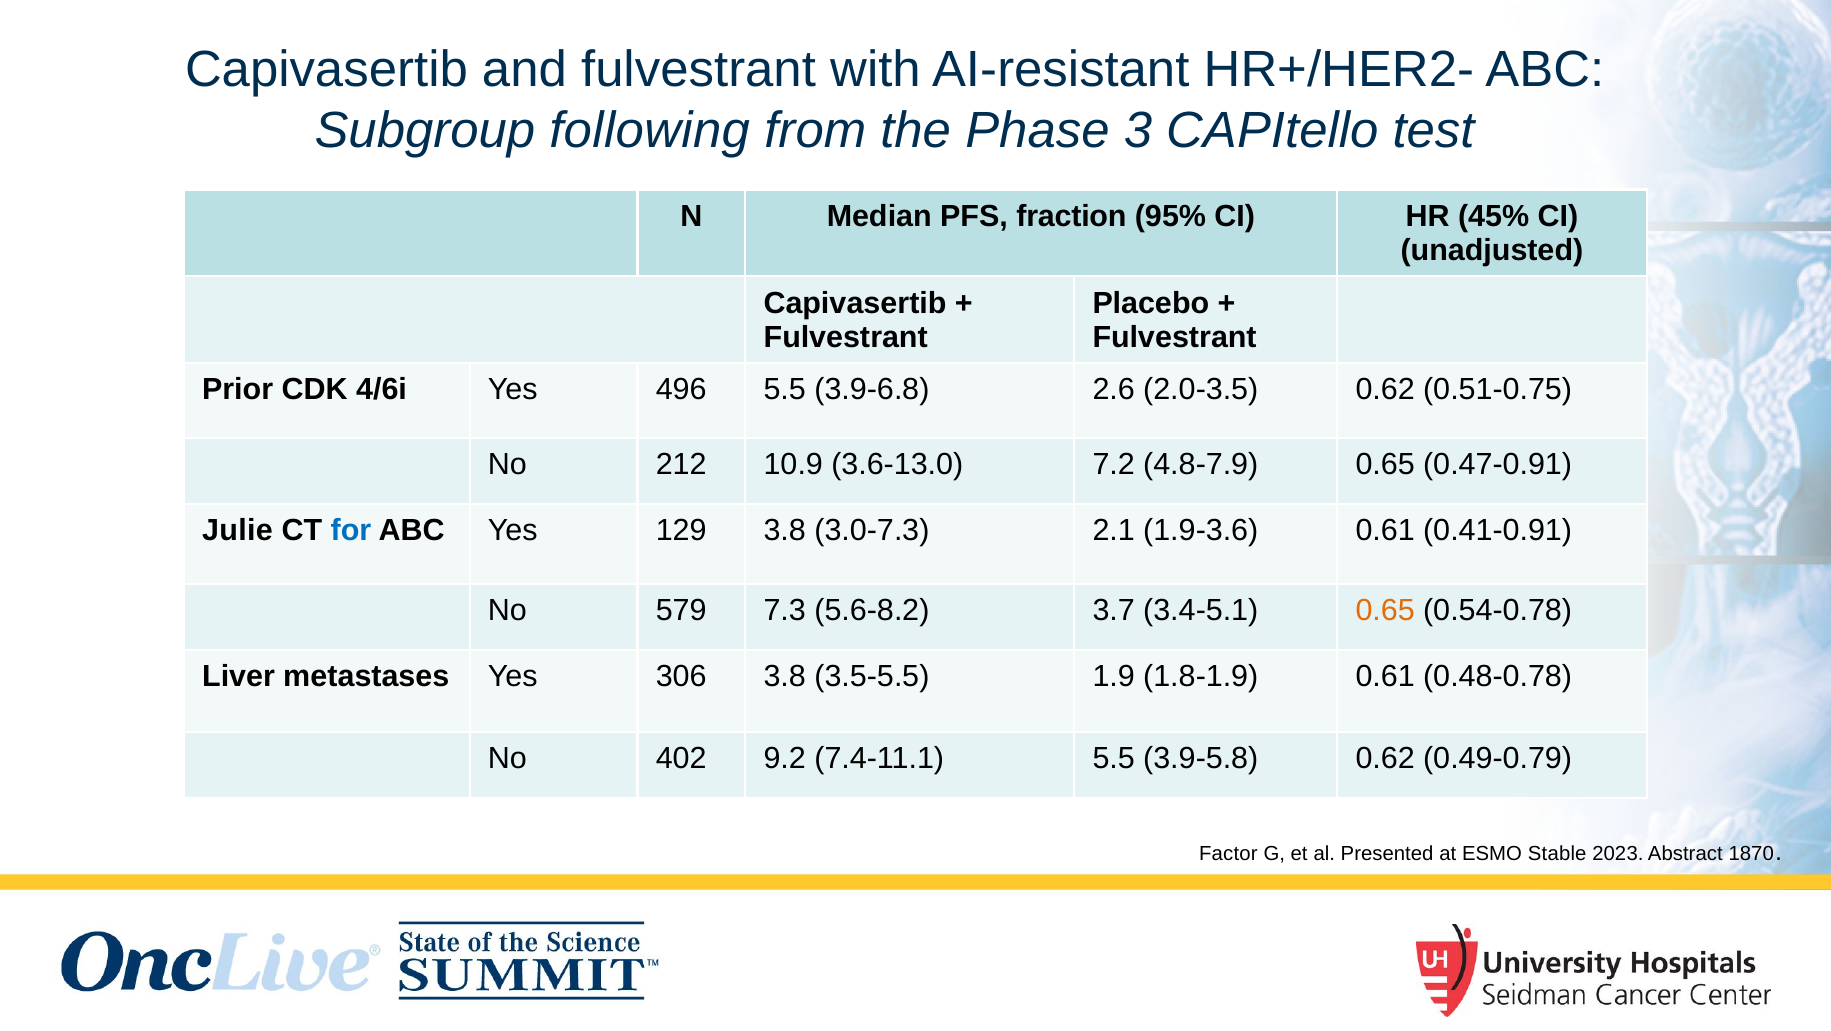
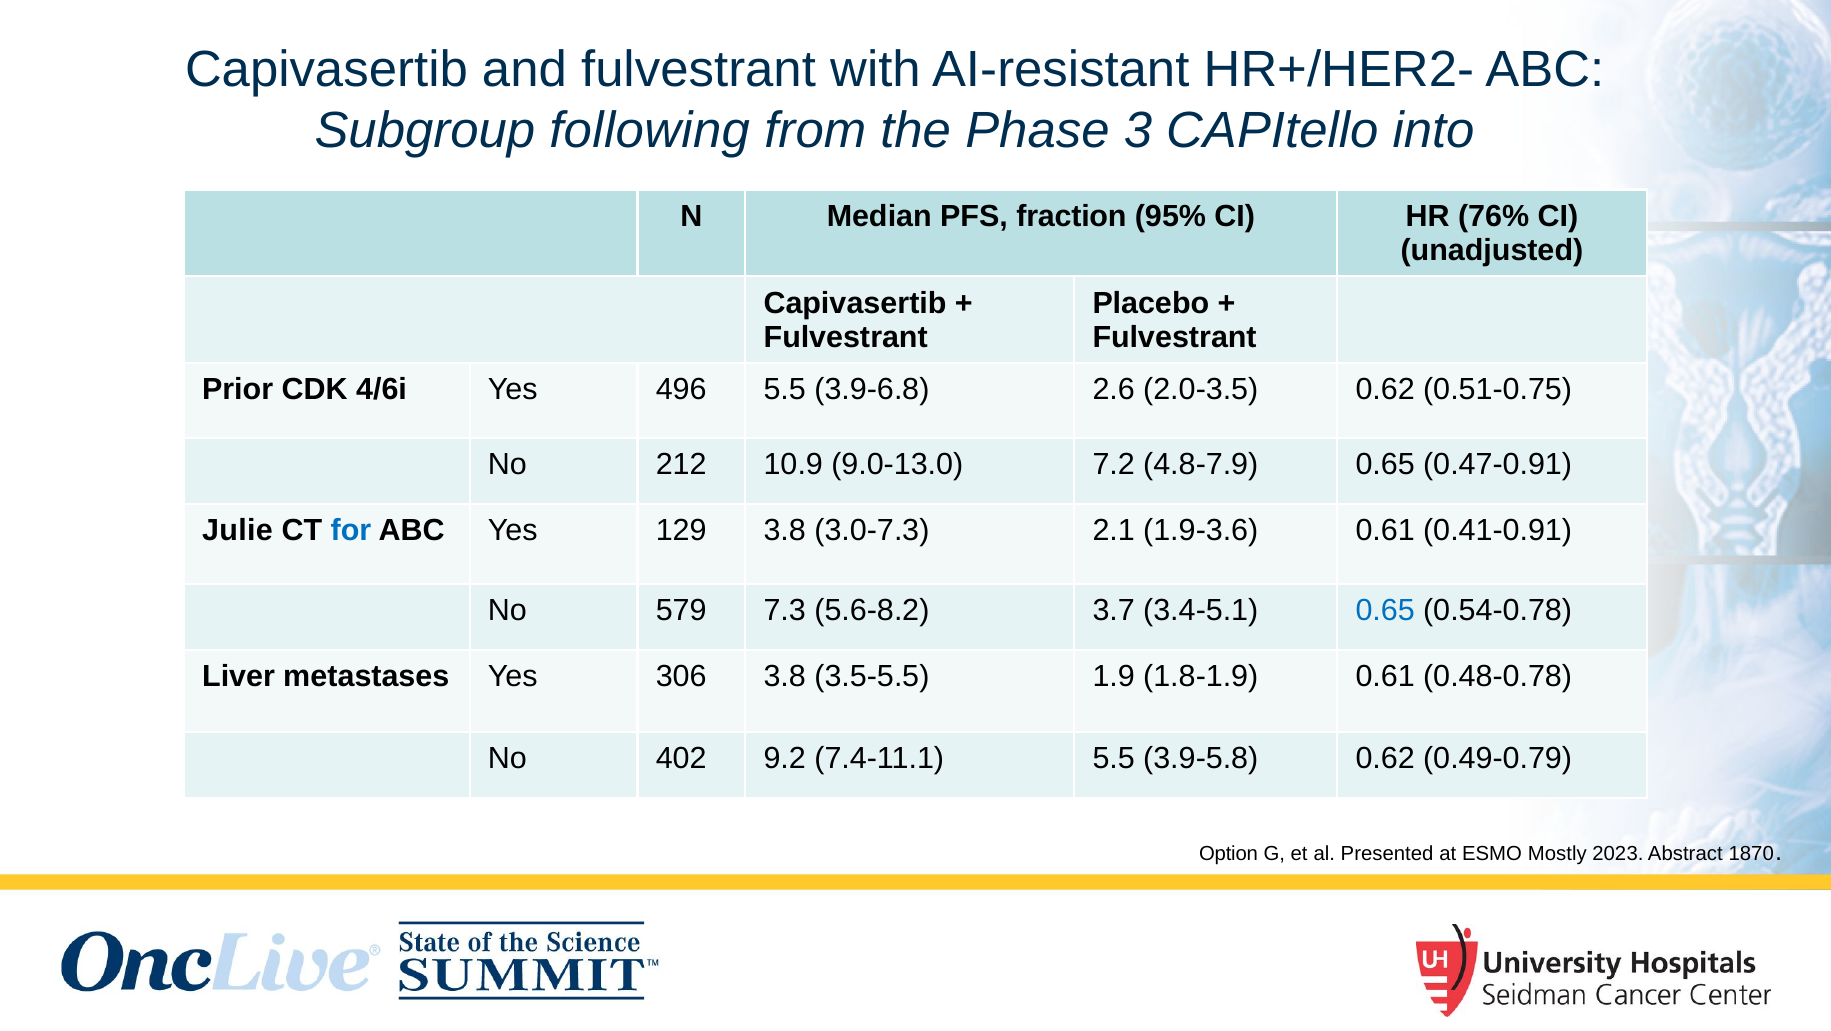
test: test -> into (1434, 131)
45%: 45% -> 76% (1494, 216)
3.6-13.0: 3.6-13.0 -> 9.0-13.0 (897, 465)
0.65 colour: orange -> blue (1385, 610)
Factor: Factor -> Option (1229, 854)
Stable: Stable -> Mostly (1557, 854)
